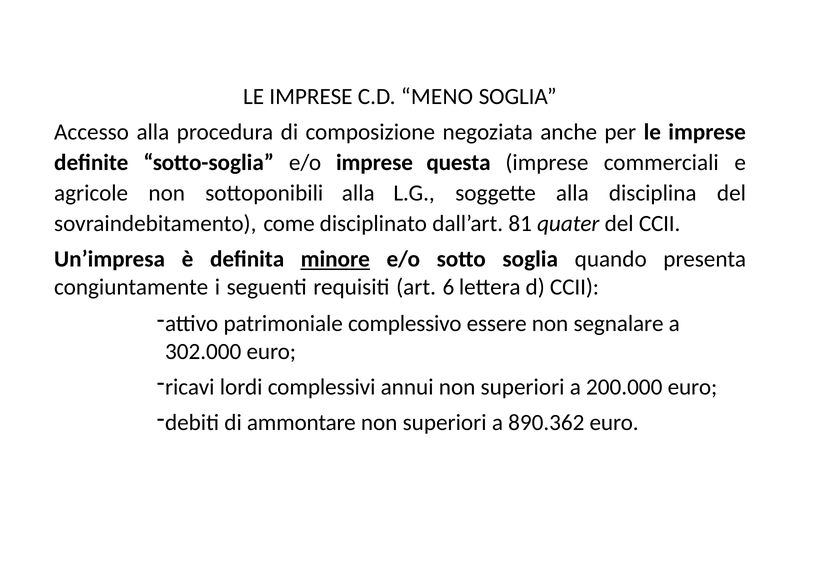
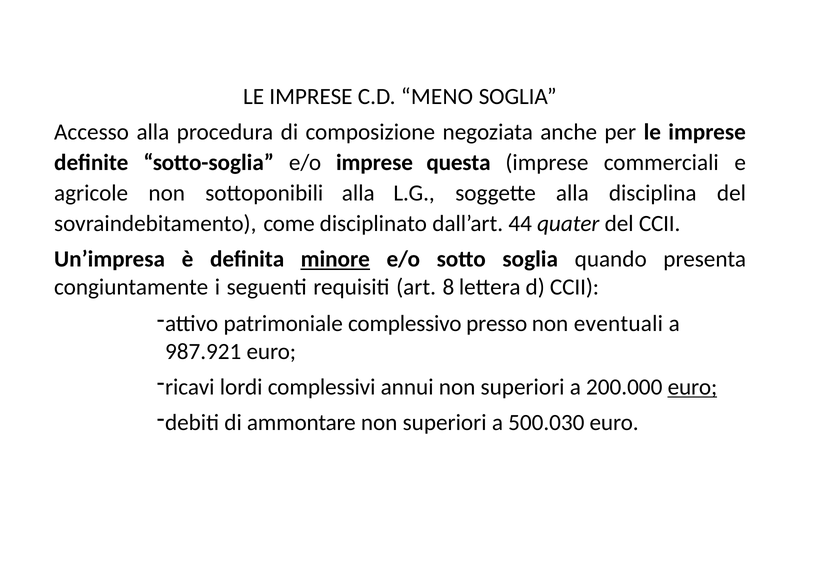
81: 81 -> 44 (520, 224)
6: 6 -> 8 (448, 287)
essere: essere -> presso (497, 324)
segnalare: segnalare -> eventuali (618, 324)
302.000: 302.000 -> 987.921 (203, 352)
euro underline: none -> present (692, 387)
890.362: 890.362 -> 500.030 (546, 423)
